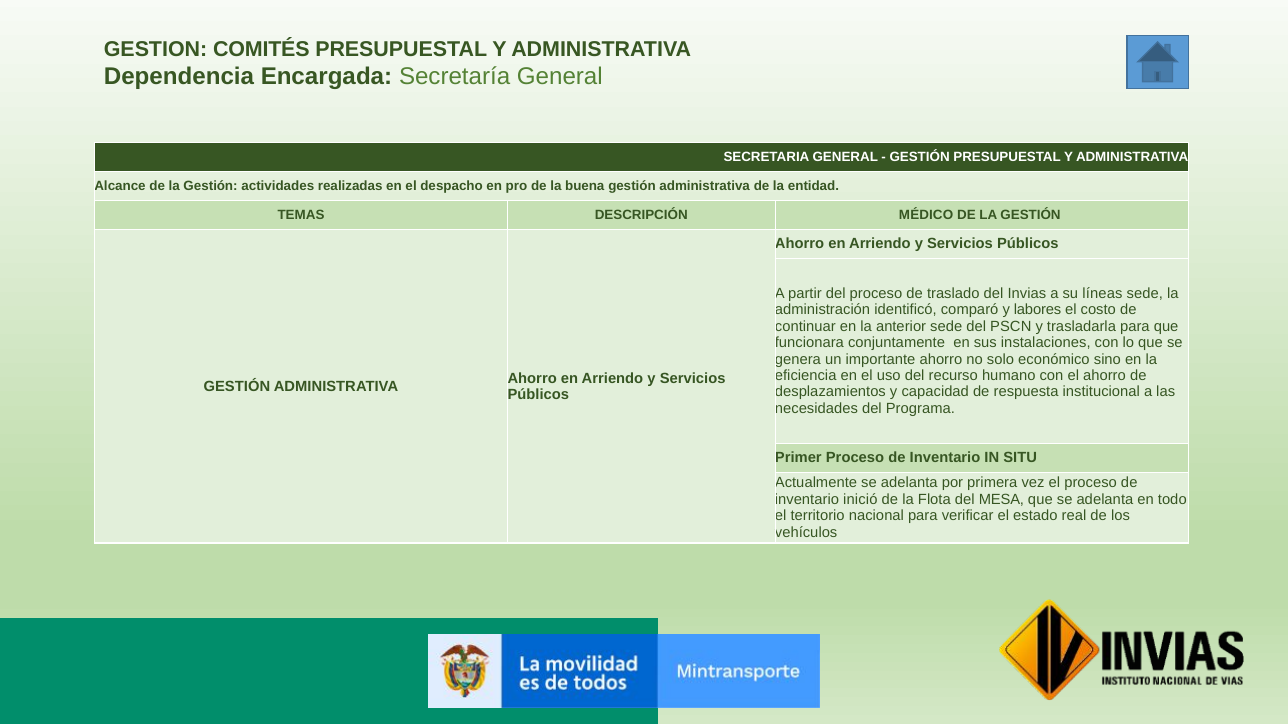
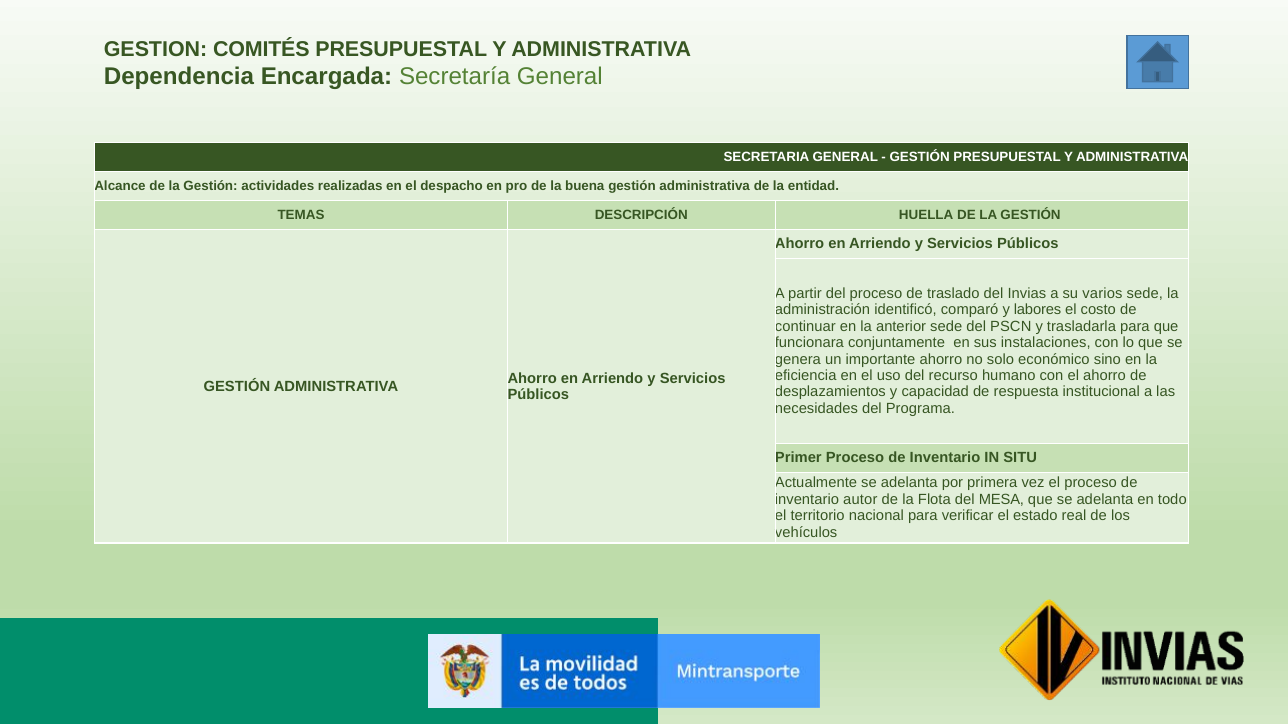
MÉDICO: MÉDICO -> HUELLA (926, 215)
líneas: líneas -> varios (1102, 294)
inició: inició -> autor (860, 500)
